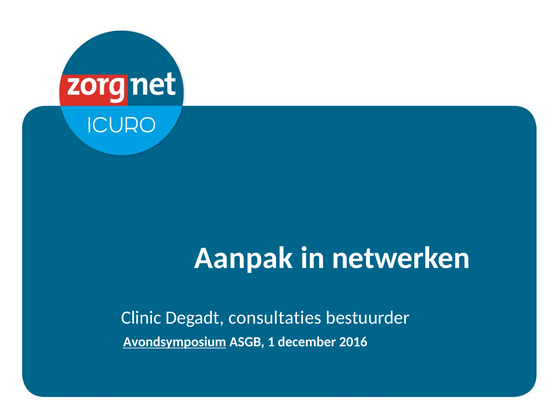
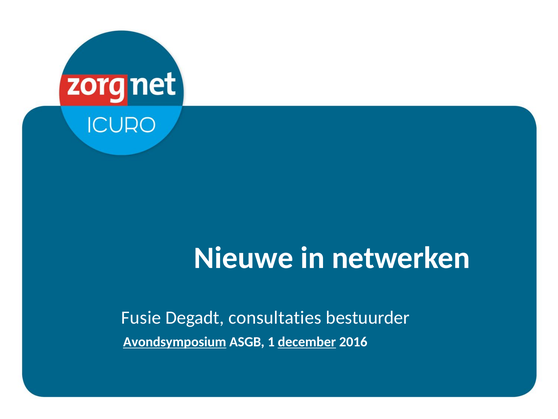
Aanpak: Aanpak -> Nieuwe (244, 258)
Clinic: Clinic -> Fusie (141, 317)
december underline: none -> present (307, 342)
